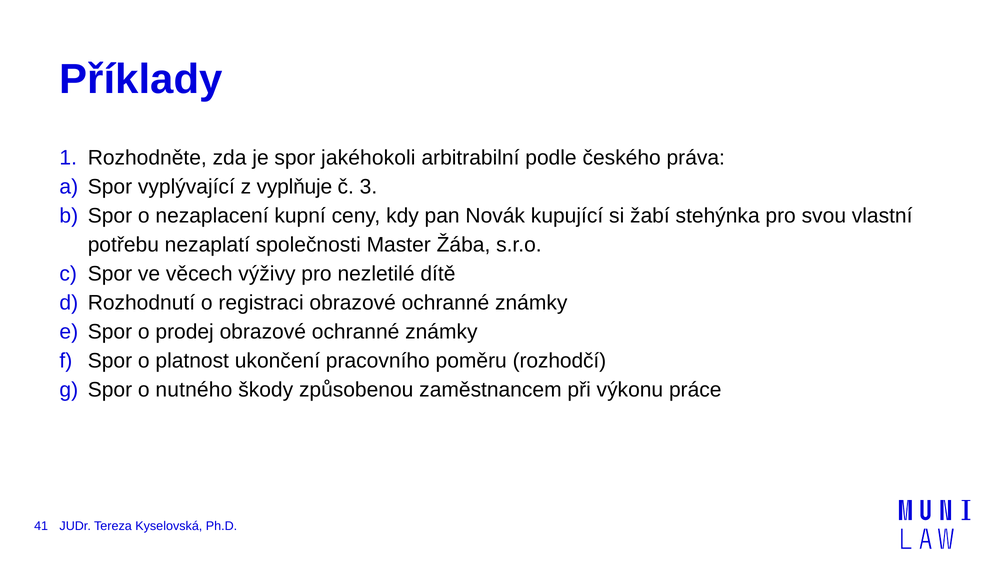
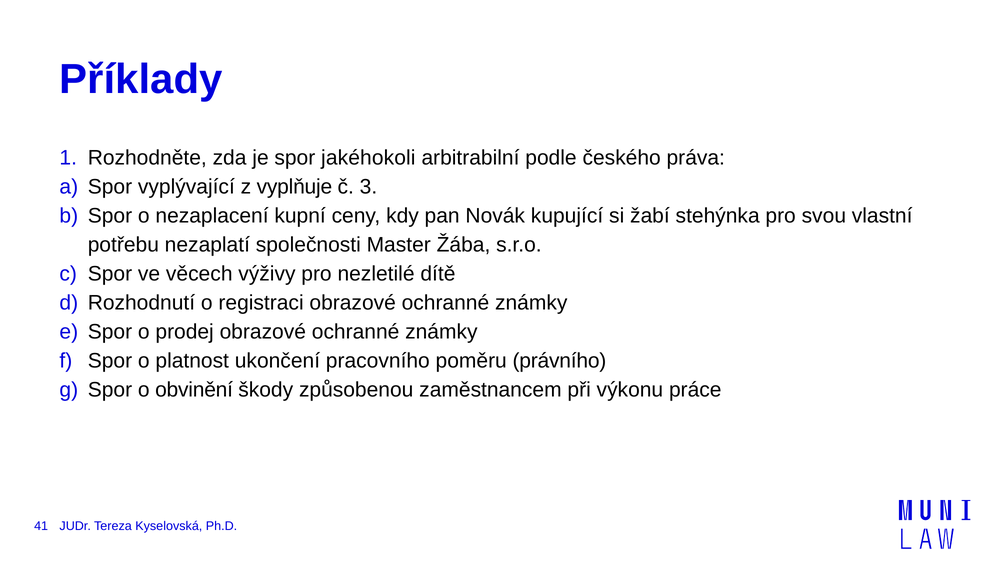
rozhodčí: rozhodčí -> právního (559, 360)
nutného: nutného -> obvinění (194, 389)
